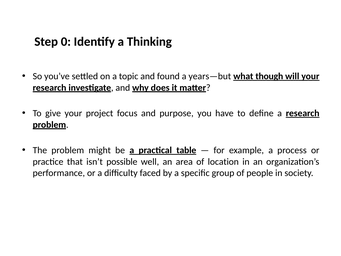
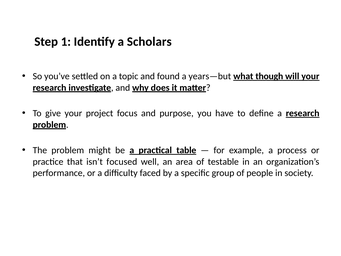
0: 0 -> 1 (66, 41)
Thinking: Thinking -> Scholars (149, 41)
possible: possible -> focused (122, 161)
location: location -> testable (223, 161)
